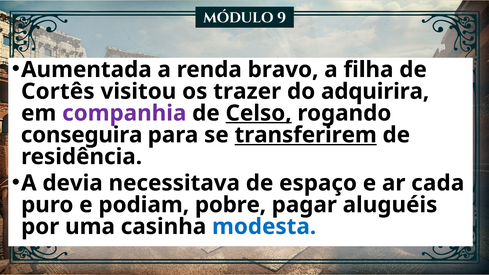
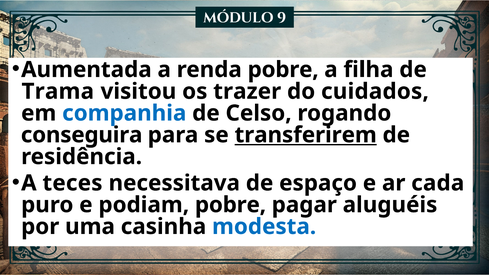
renda bravo: bravo -> pobre (283, 70)
Cortês: Cortês -> Trama (58, 91)
adquirira: adquirira -> cuidados (375, 91)
companhia colour: purple -> blue (124, 113)
Celso underline: present -> none (259, 113)
devia: devia -> teces (72, 183)
